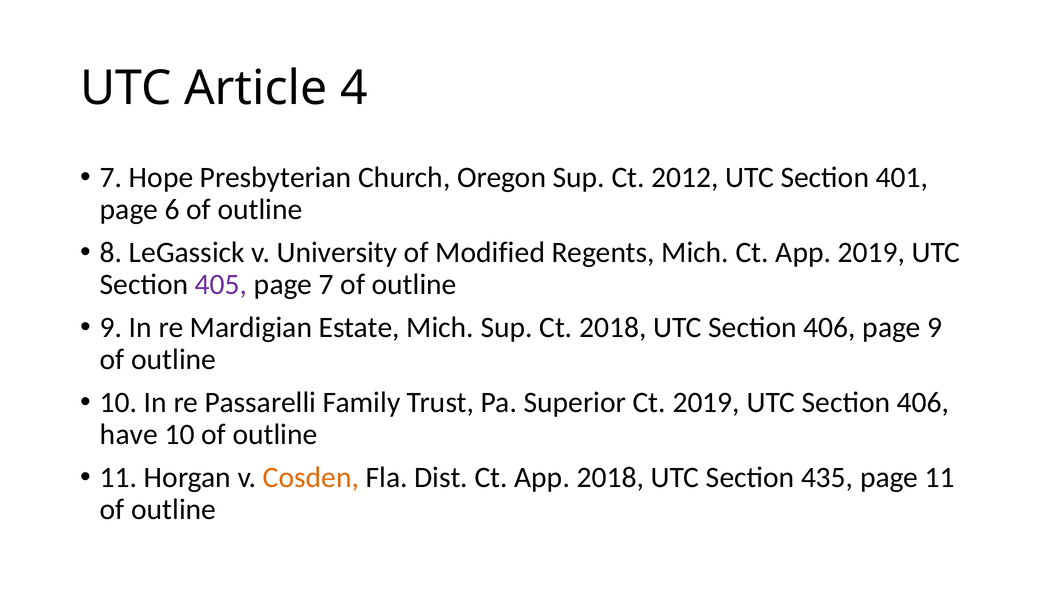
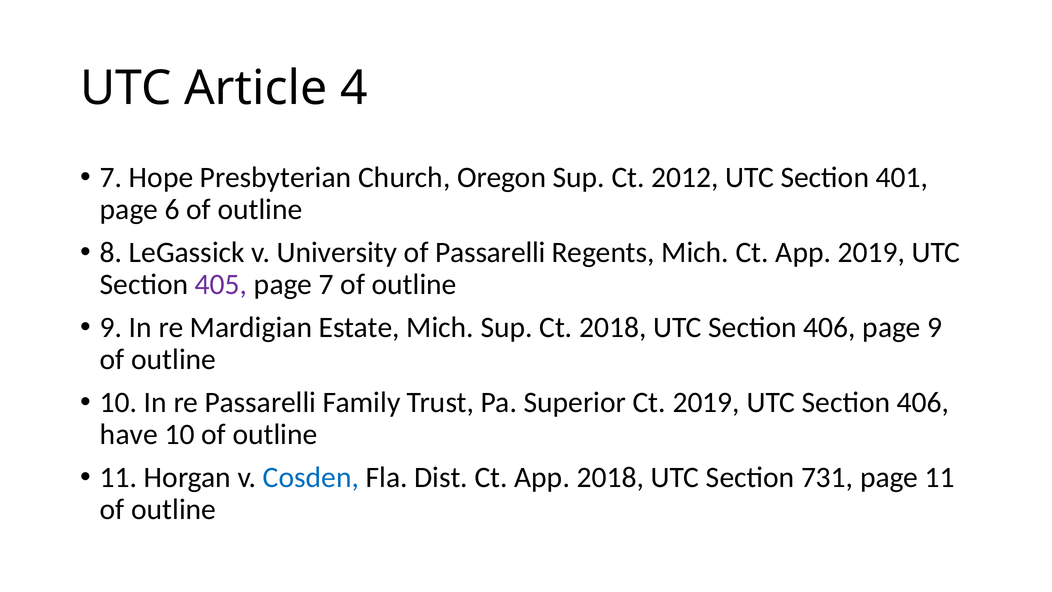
of Modified: Modified -> Passarelli (490, 252)
Cosden colour: orange -> blue (311, 477)
435: 435 -> 731 (827, 477)
